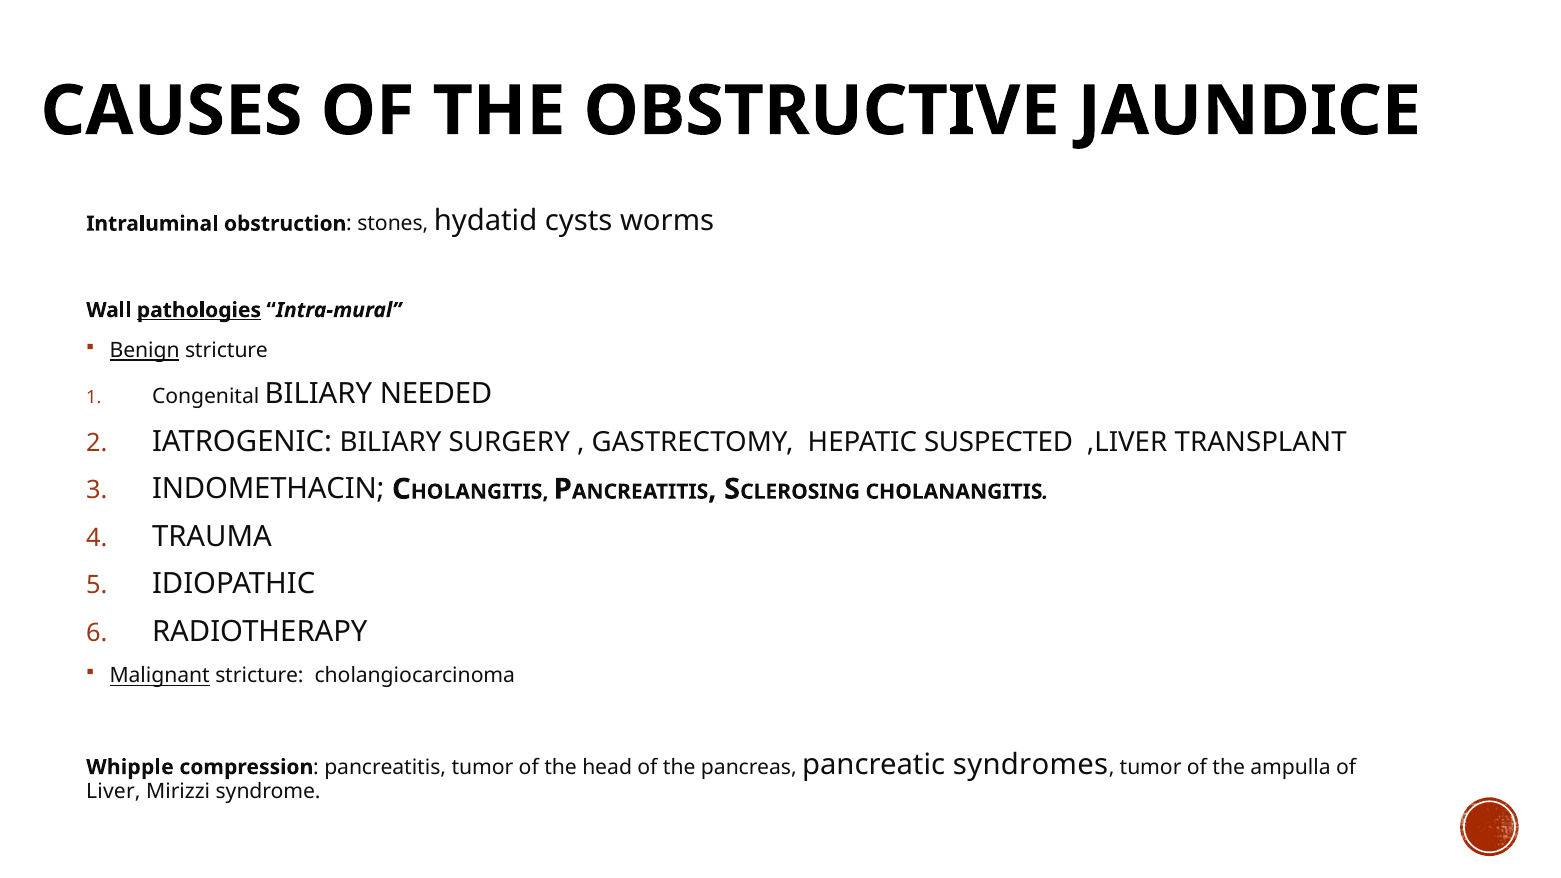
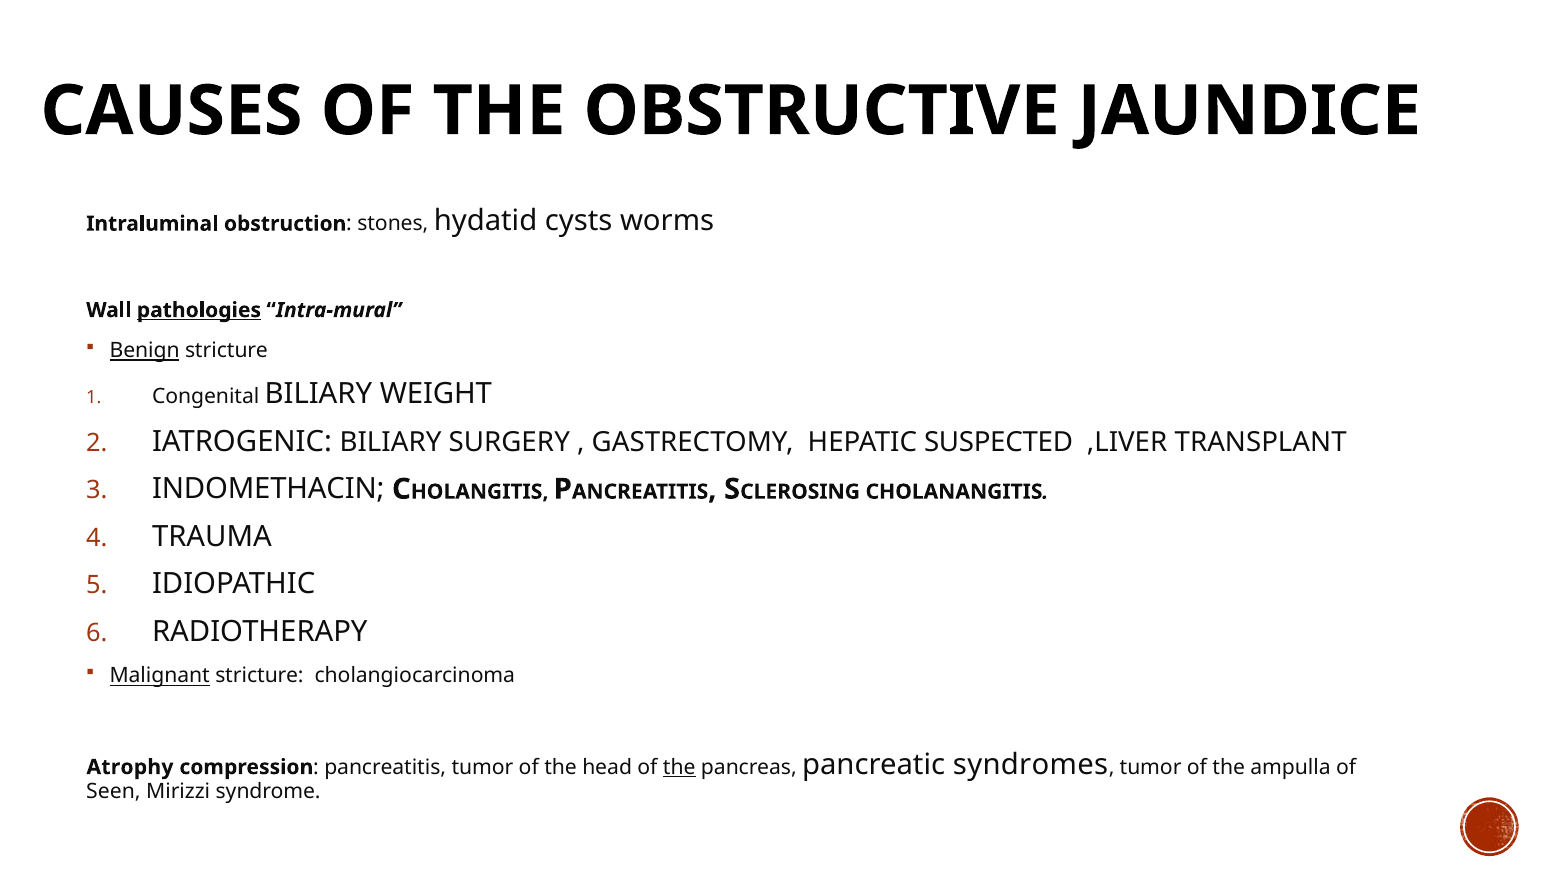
NEEDED: NEEDED -> WEIGHT (436, 394)
Whipple: Whipple -> Atrophy (130, 767)
the underline: none -> present (679, 767)
Liver: Liver -> Seen (113, 792)
